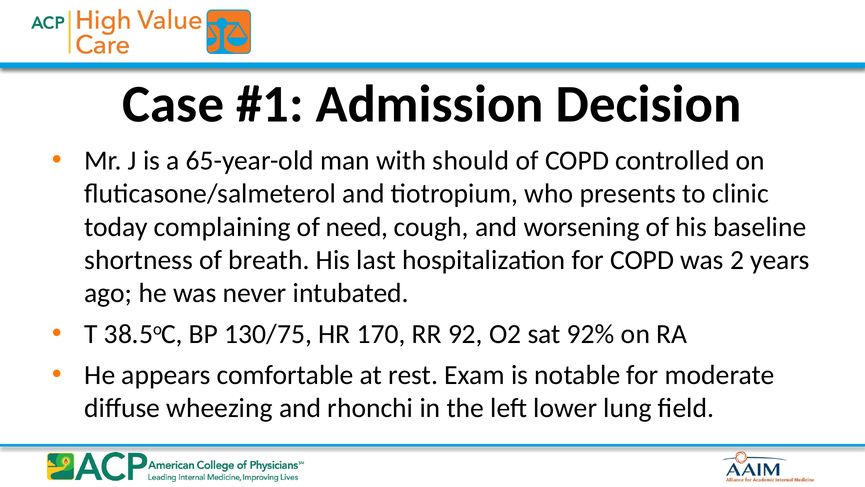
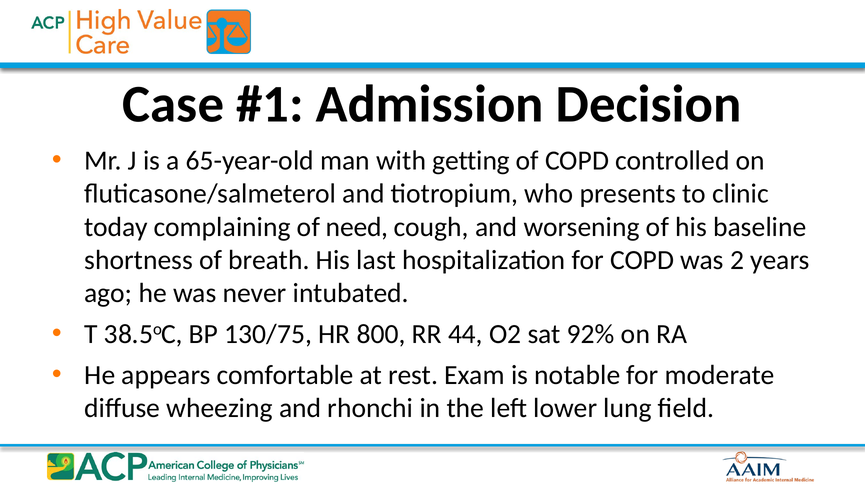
should: should -> getting (471, 160)
170: 170 -> 800 (381, 334)
92: 92 -> 44 (465, 334)
